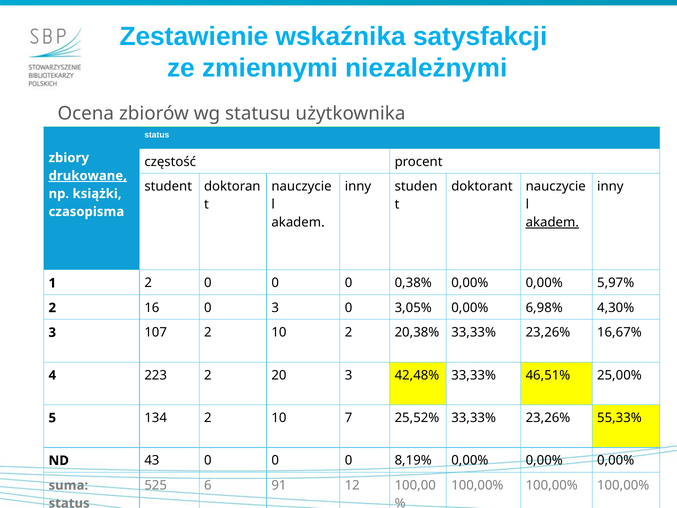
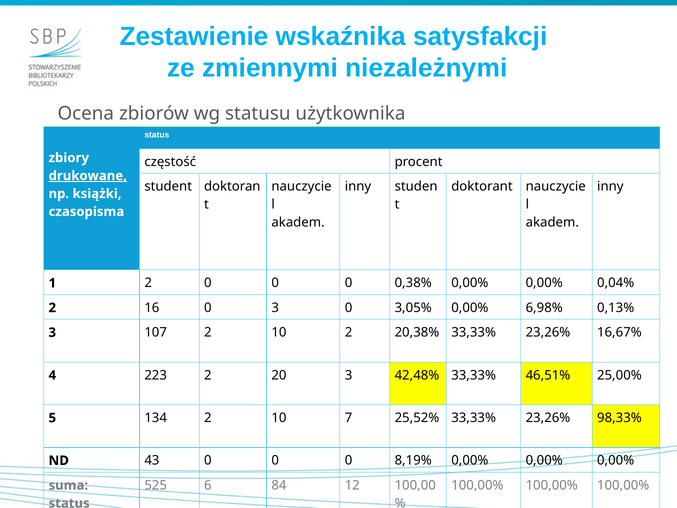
akadem underline: present -> none (552, 222)
5,97%: 5,97% -> 0,04% (616, 283)
4,30%: 4,30% -> 0,13% (616, 308)
55,33%: 55,33% -> 98,33% (619, 418)
91: 91 -> 84 (279, 485)
